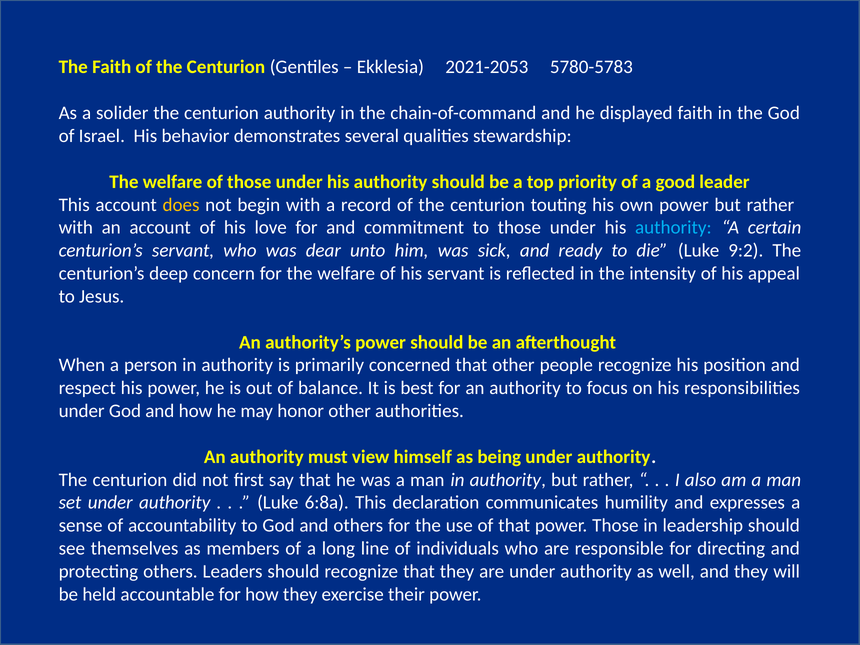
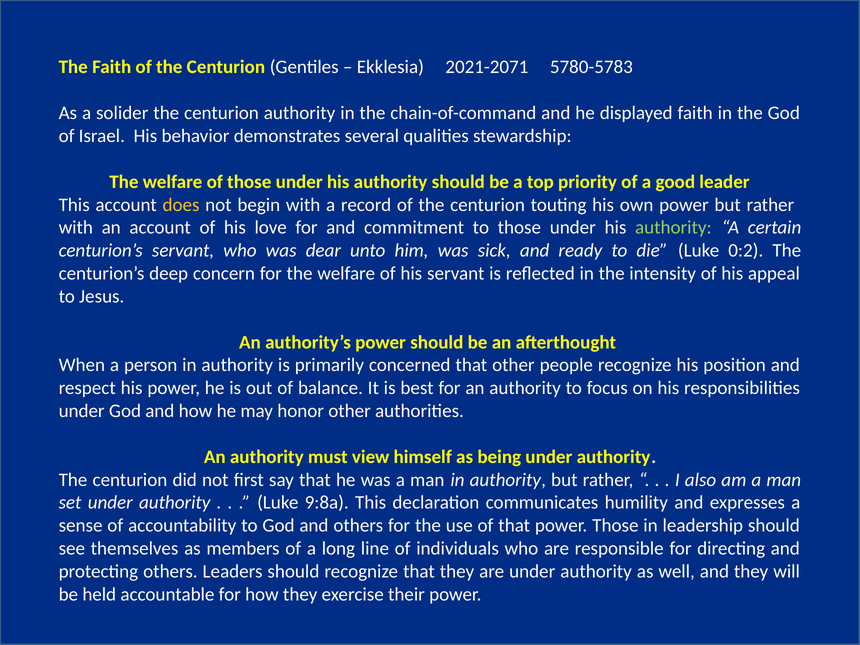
2021-2053: 2021-2053 -> 2021-2071 (487, 67)
authority colour: light blue -> light green (673, 228)
9:2: 9:2 -> 0:2 (746, 251)
6:8a: 6:8a -> 9:8a (327, 503)
